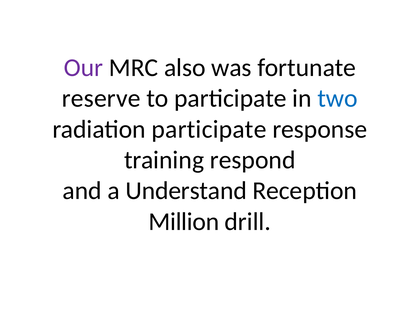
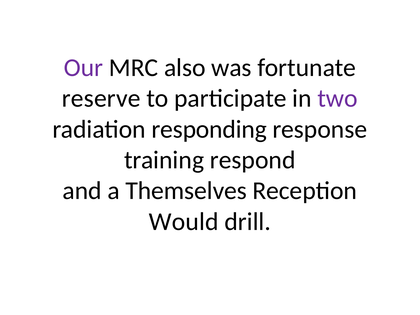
two colour: blue -> purple (338, 98)
radiation participate: participate -> responding (209, 129)
Understand: Understand -> Themselves (186, 191)
Million: Million -> Would (184, 222)
